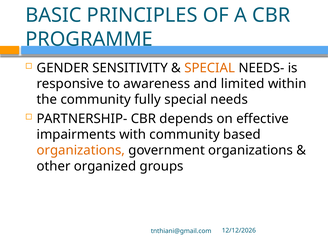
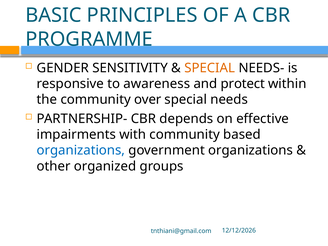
limited: limited -> protect (243, 84)
fully: fully -> over (148, 100)
organizations colour: orange -> blue (81, 150)
